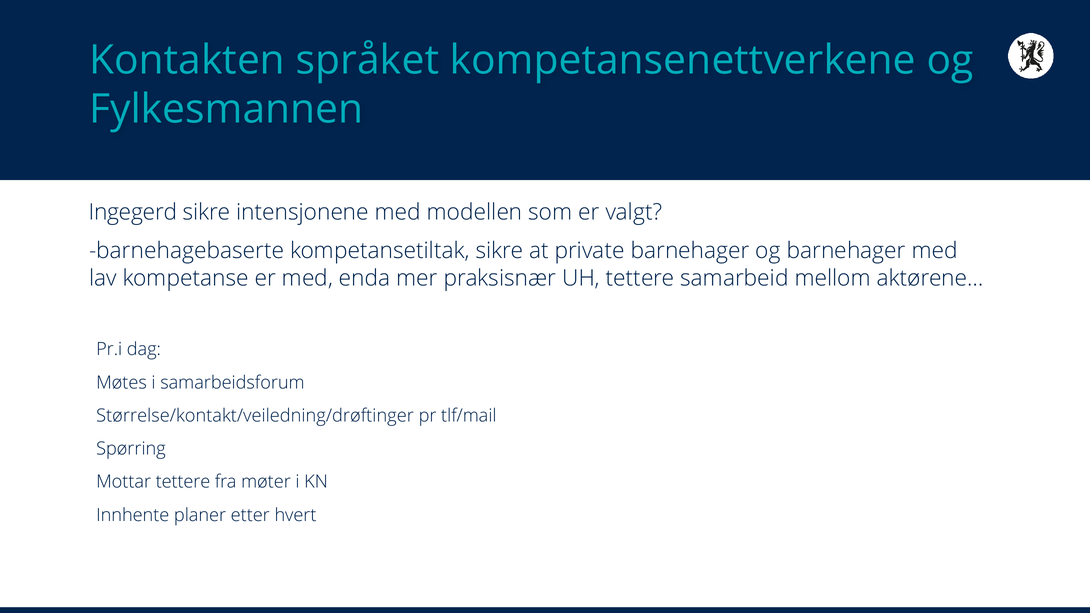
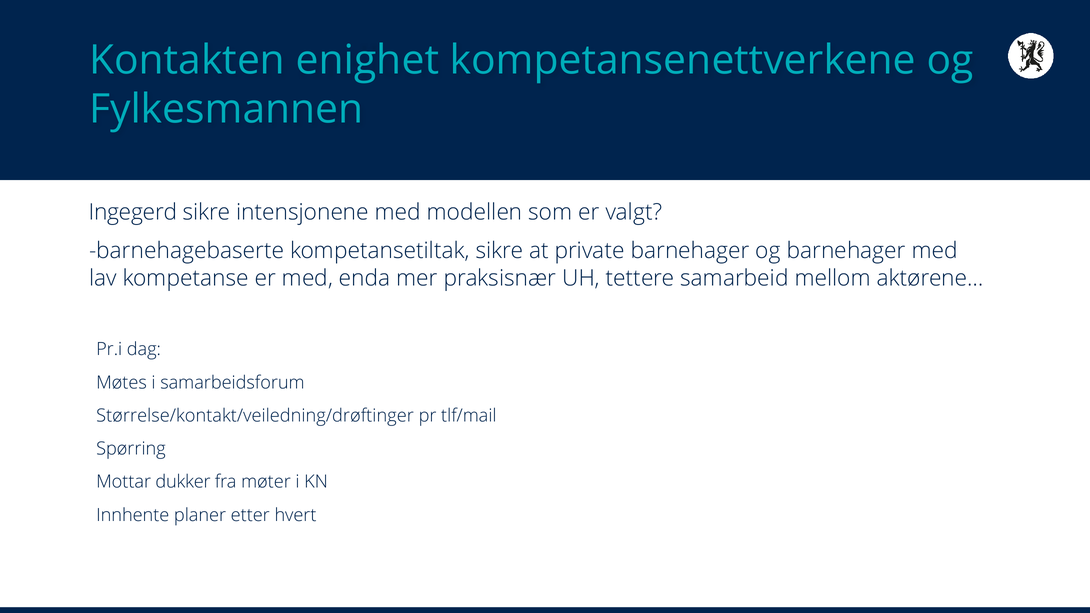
språket: språket -> enighet (367, 60)
Mottar tettere: tettere -> dukker (183, 482)
